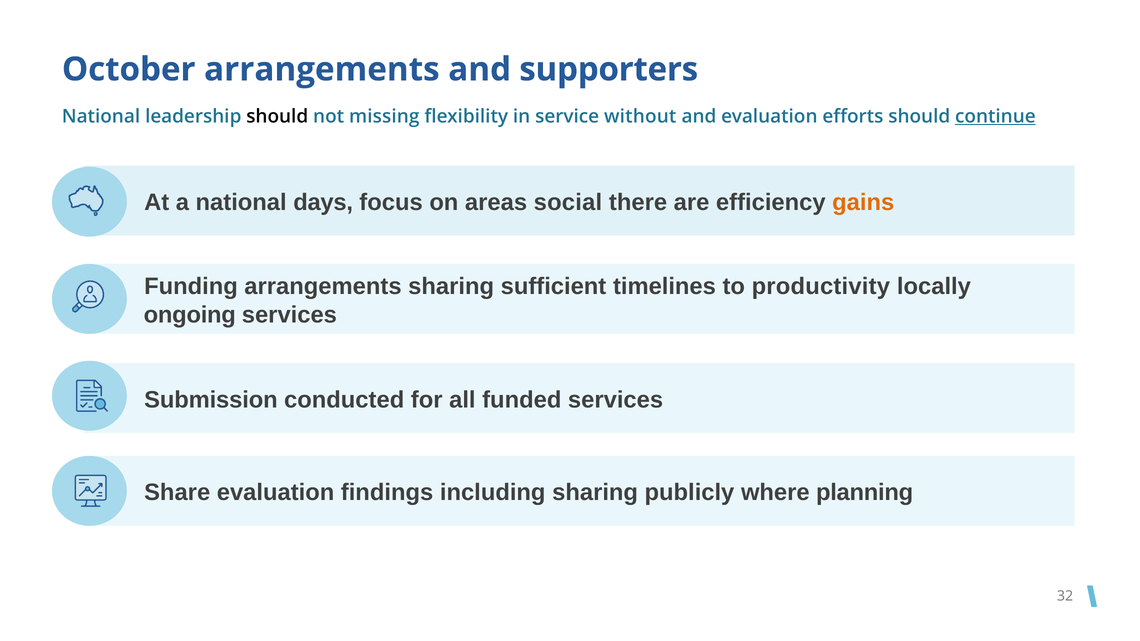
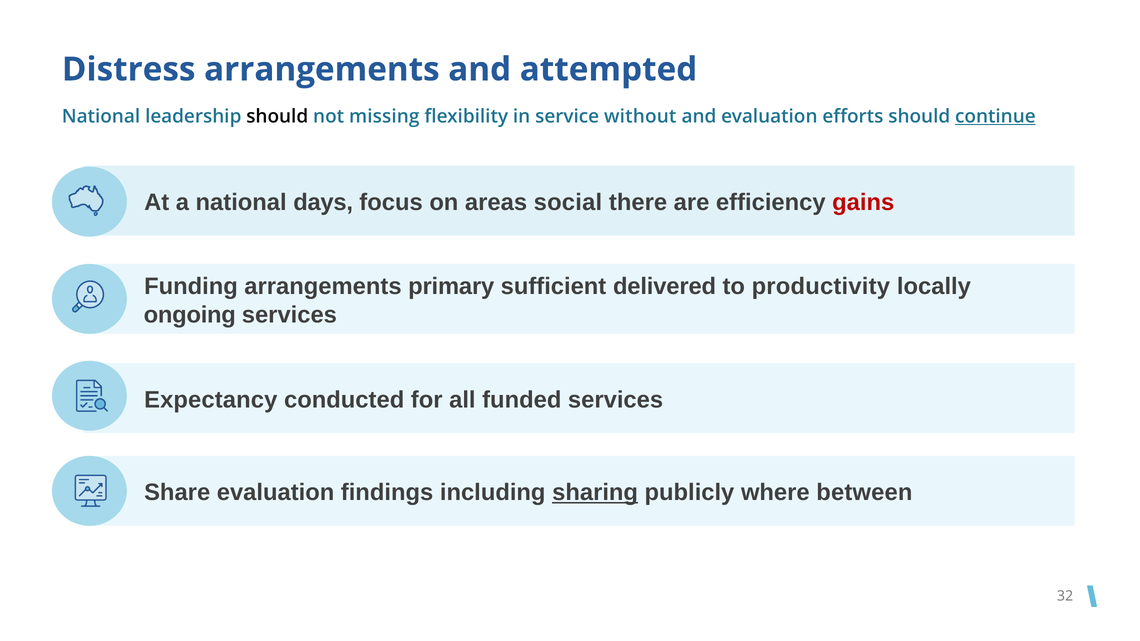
October: October -> Distress (129, 69)
supporters: supporters -> attempted (609, 69)
gains colour: orange -> red (863, 202)
arrangements sharing: sharing -> primary (451, 286)
timelines: timelines -> delivered (665, 286)
Submission: Submission -> Expectancy (211, 400)
sharing underline: none -> present (595, 493)
planning: planning -> between (864, 493)
